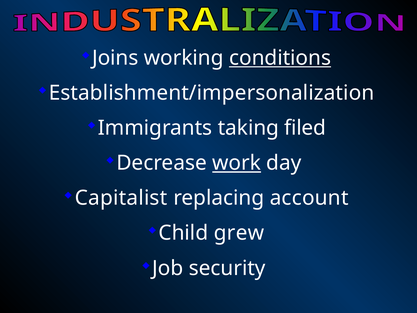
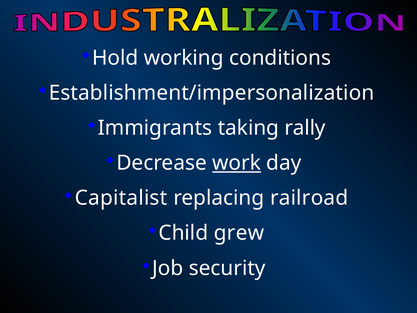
Joins: Joins -> Hold (115, 58)
conditions underline: present -> none (280, 58)
filed: filed -> rally (305, 128)
account: account -> railroad (309, 198)
